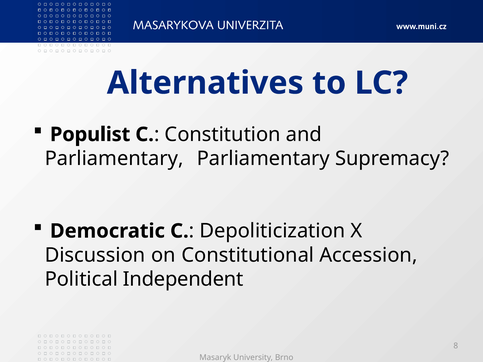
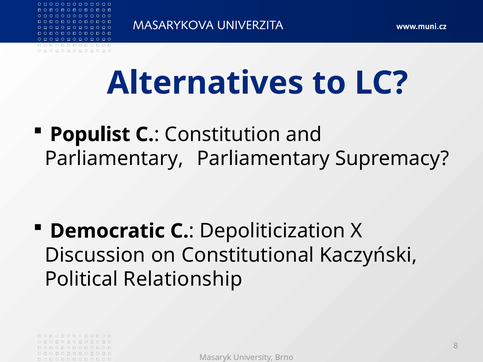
Accession: Accession -> Kaczyński (368, 255)
Independent: Independent -> Relationship (183, 279)
